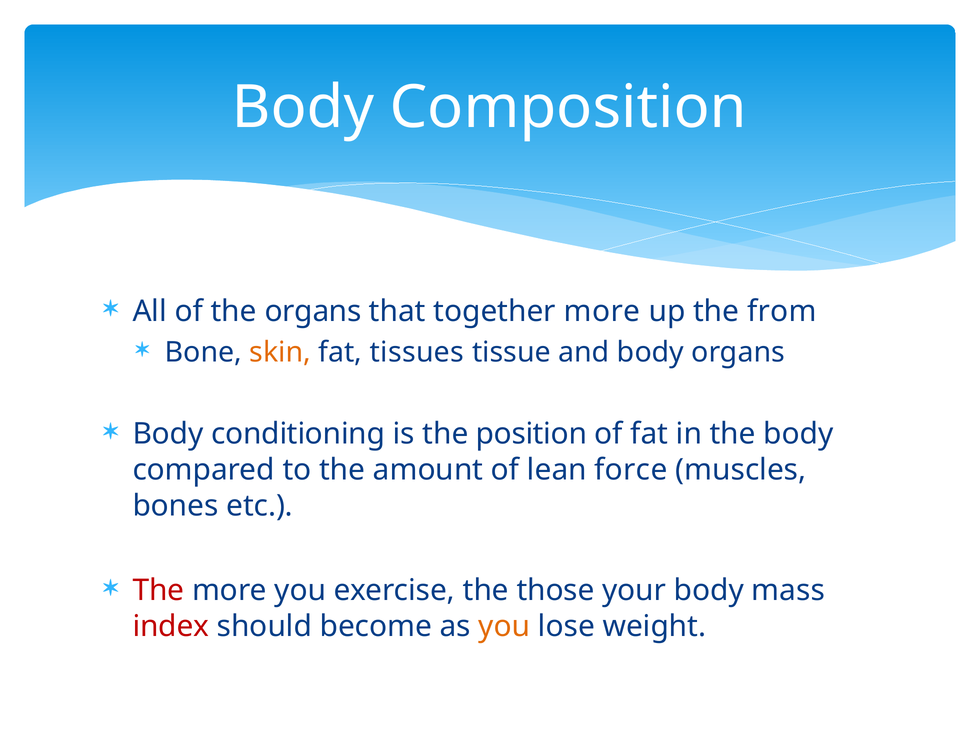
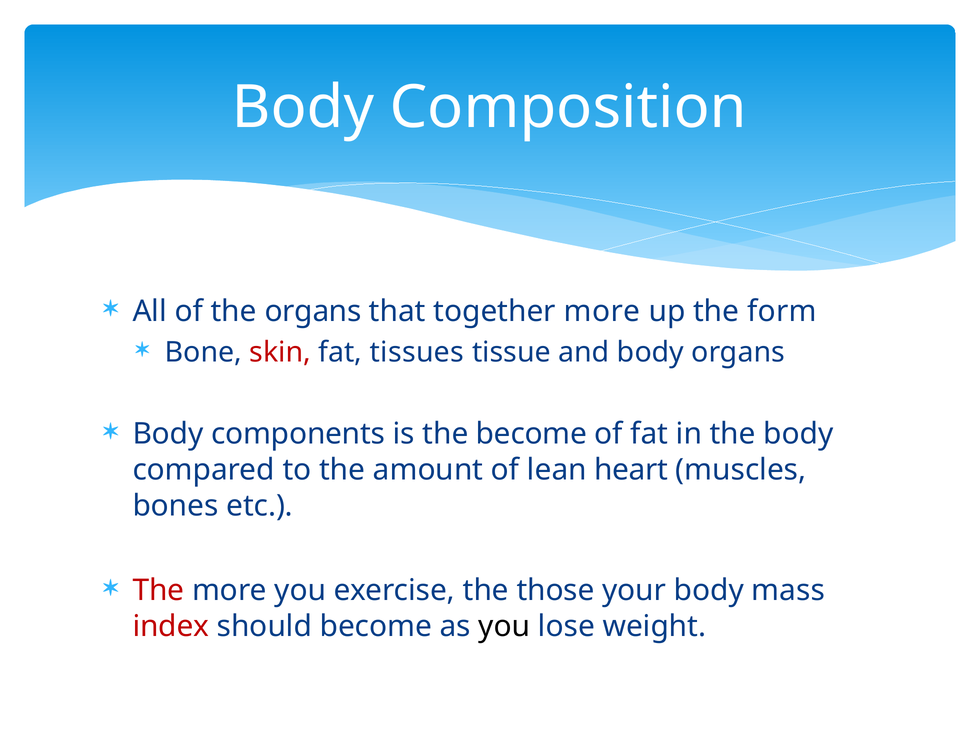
from: from -> form (782, 311)
skin colour: orange -> red (280, 352)
conditioning: conditioning -> components (298, 434)
the position: position -> become (531, 434)
force: force -> heart (631, 470)
you colour: orange -> black (504, 627)
